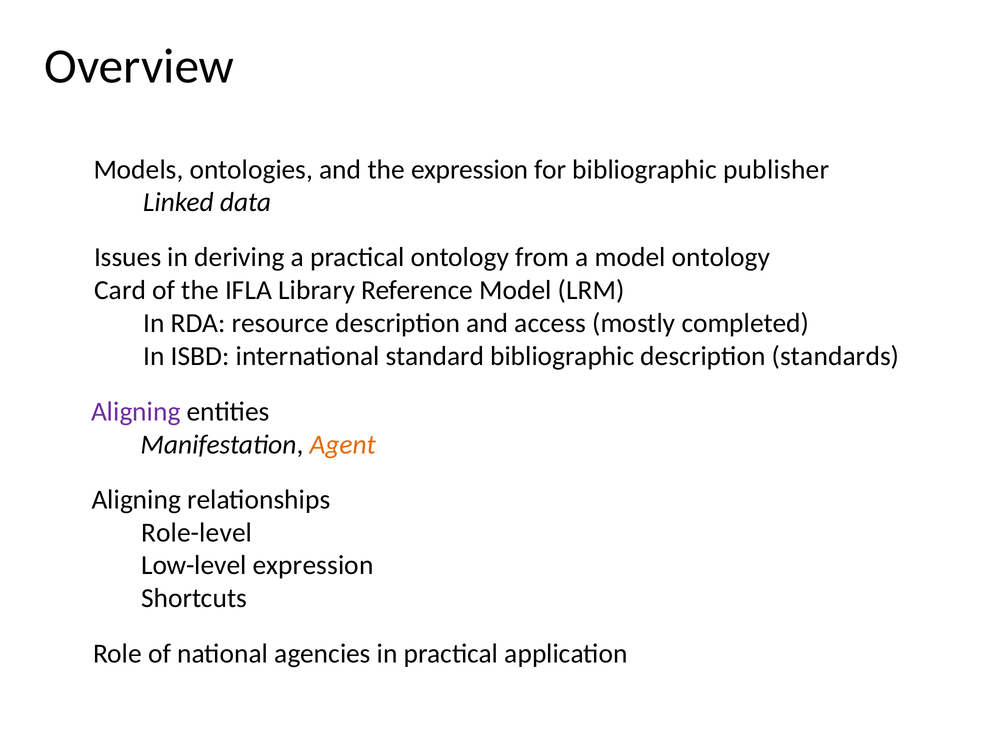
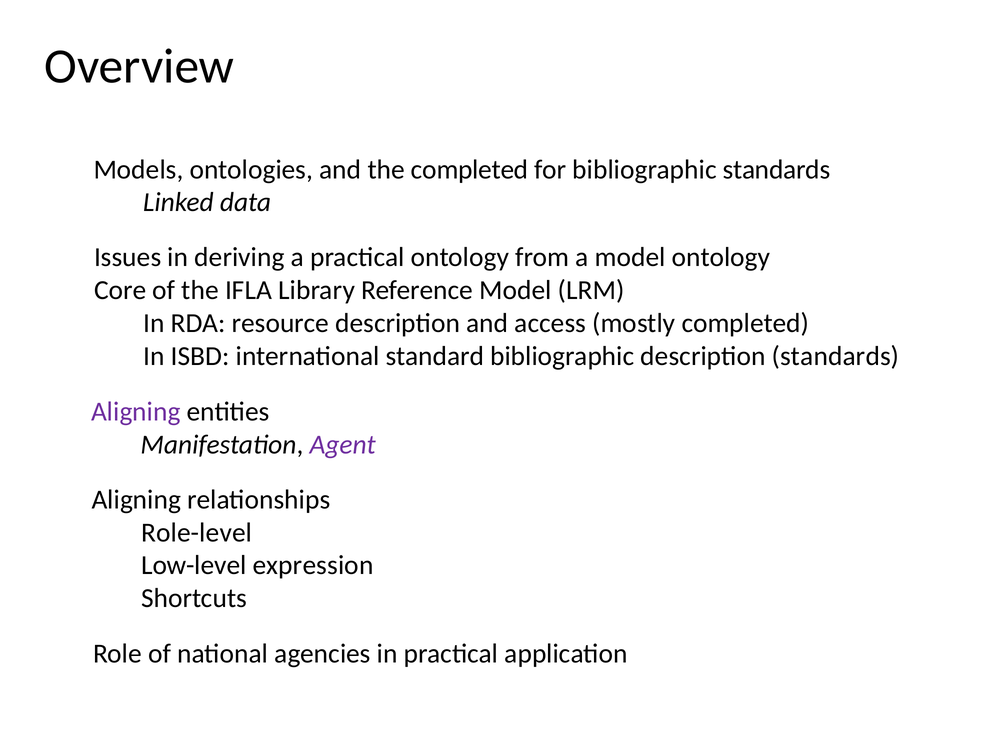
the expression: expression -> completed (470, 169)
bibliographic publisher: publisher -> standards (777, 169)
Card: Card -> Core (120, 290)
Agent colour: orange -> purple (343, 445)
